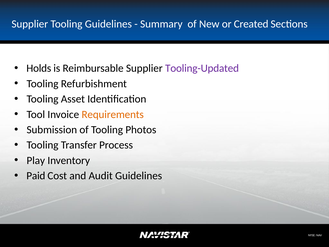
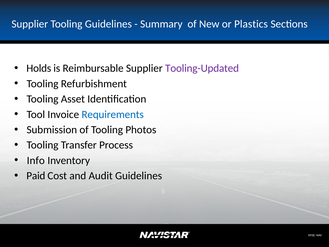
Created: Created -> Plastics (251, 24)
Requirements colour: orange -> blue (113, 114)
Play: Play -> Info (36, 160)
